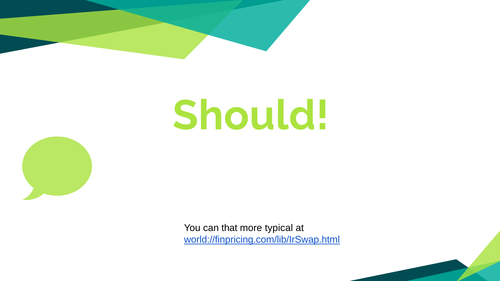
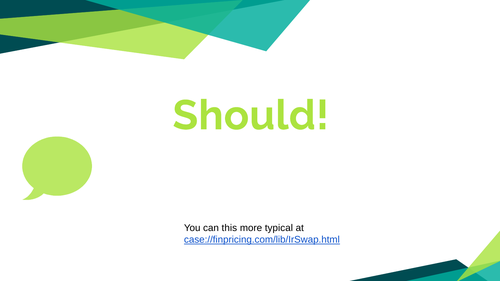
that: that -> this (229, 228)
world://finpricing.com/lib/IrSwap.html: world://finpricing.com/lib/IrSwap.html -> case://finpricing.com/lib/IrSwap.html (262, 240)
